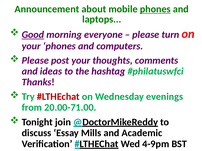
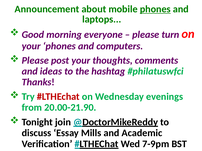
Good underline: present -> none (33, 35)
20.00-71.00: 20.00-71.00 -> 20.00-21.90 (70, 108)
4-9pm: 4-9pm -> 7-9pm (156, 144)
